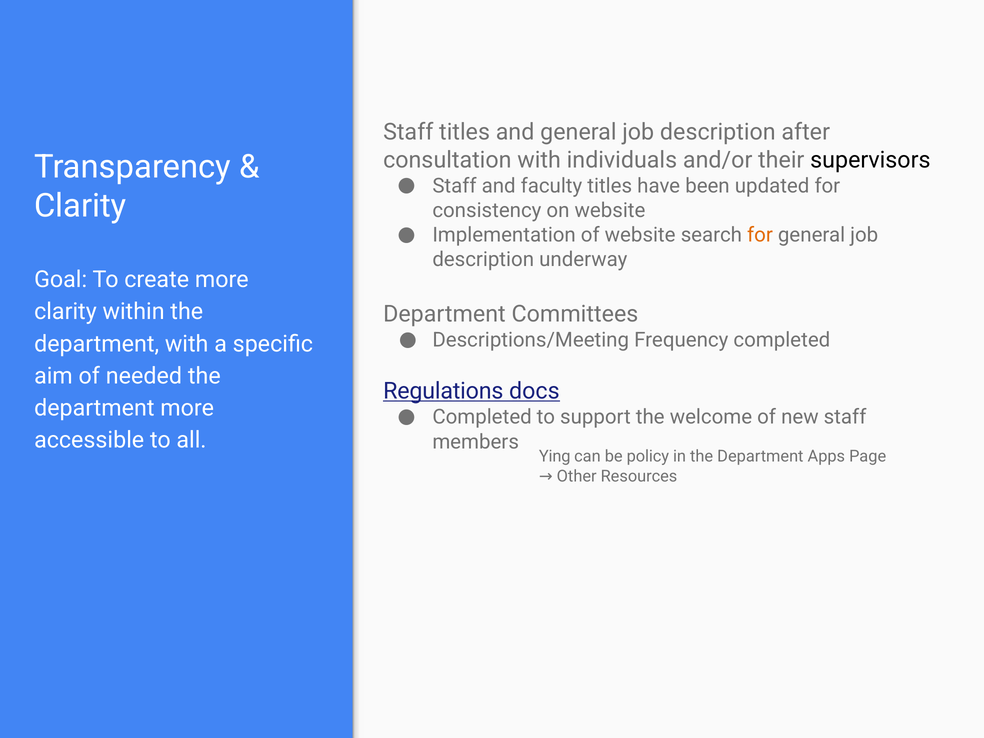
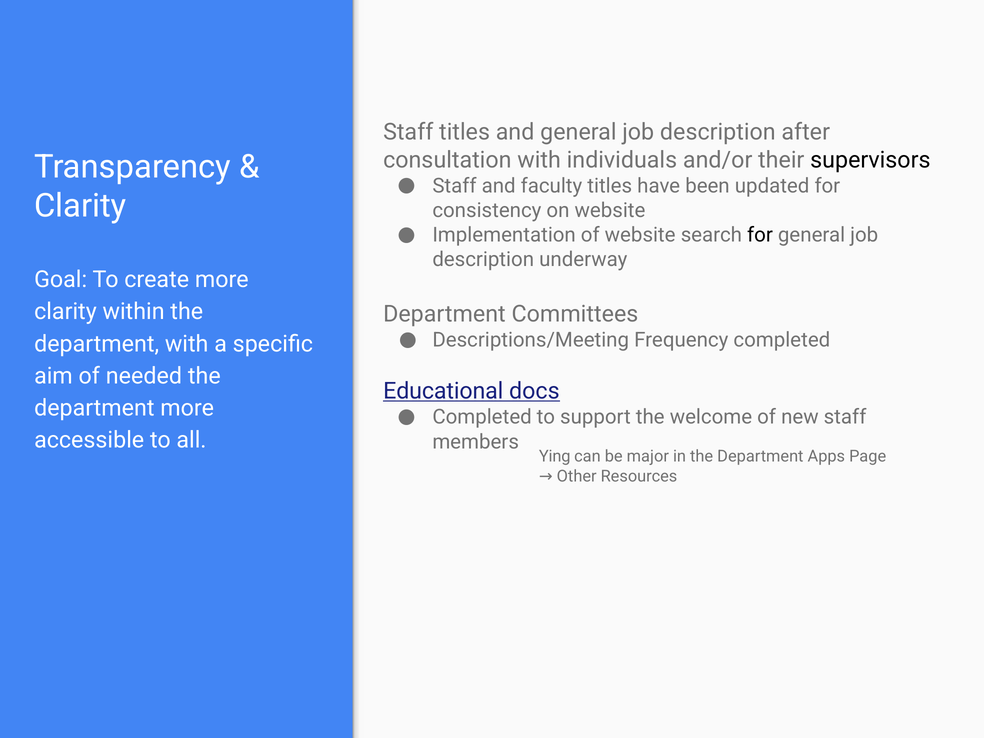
for colour: orange -> black (760, 235)
Regulations: Regulations -> Educational (443, 391)
policy: policy -> major (648, 456)
